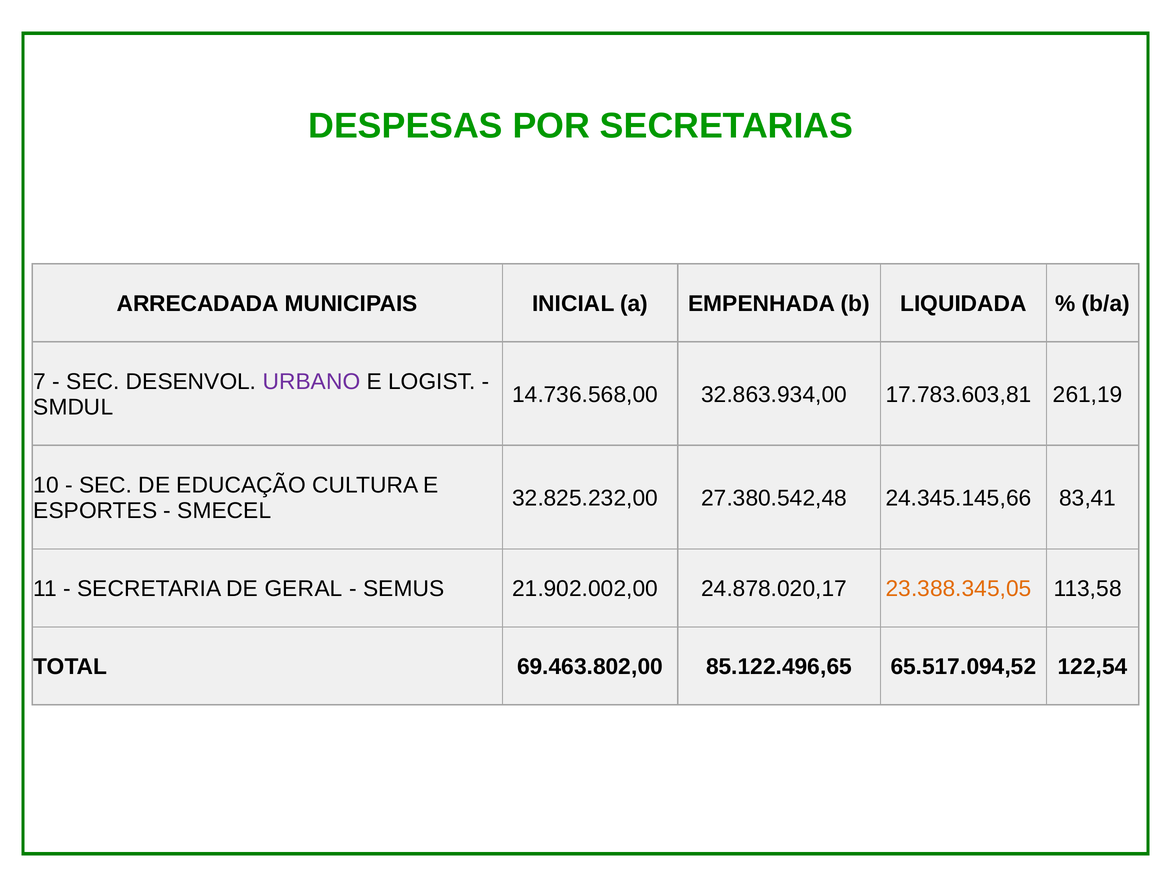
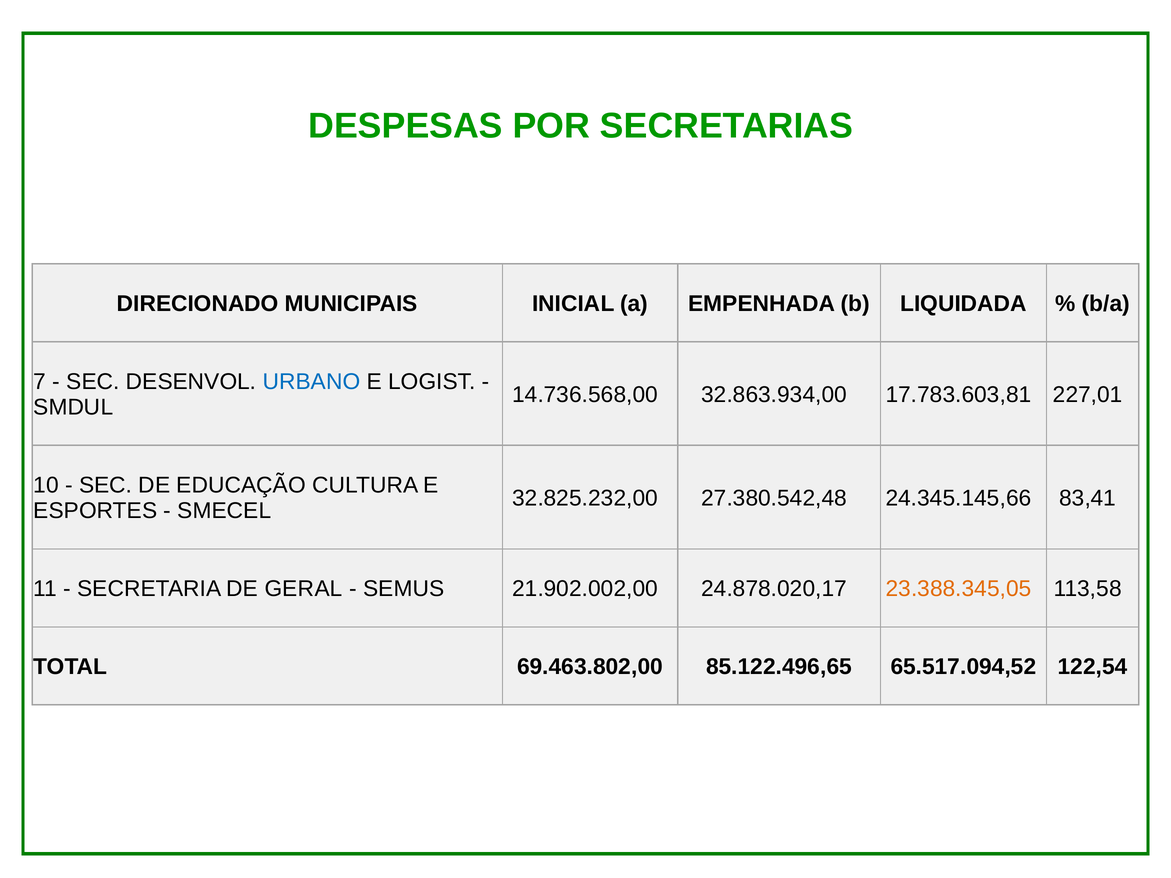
ARRECADADA: ARRECADADA -> DIRECIONADO (198, 304)
URBANO colour: purple -> blue (311, 382)
261,19: 261,19 -> 227,01 (1088, 395)
